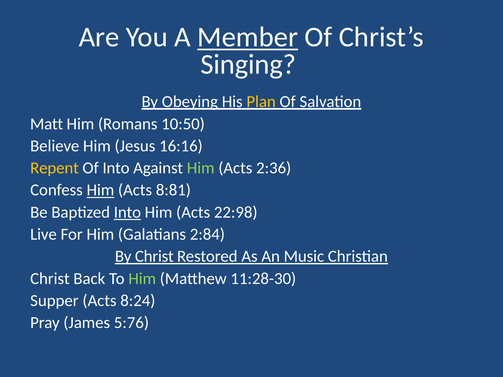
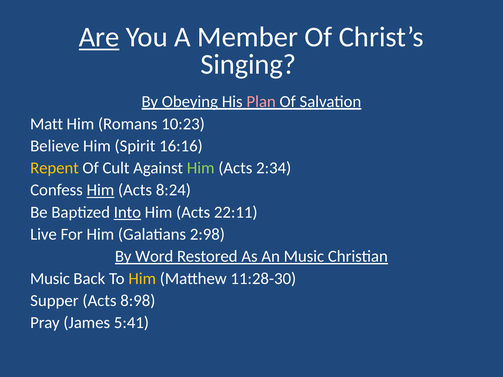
Are underline: none -> present (99, 37)
Member underline: present -> none (248, 37)
Plan colour: yellow -> pink (261, 102)
10:50: 10:50 -> 10:23 (183, 124)
Jesus: Jesus -> Spirit (135, 146)
Of Into: Into -> Cult (116, 168)
2:36: 2:36 -> 2:34 (274, 168)
8:81: 8:81 -> 8:24 (173, 190)
22:98: 22:98 -> 22:11 (236, 212)
2:84: 2:84 -> 2:98 (207, 234)
By Christ: Christ -> Word (154, 257)
Christ: Christ -> Music (50, 279)
Him colour: light green -> yellow (142, 279)
8:24: 8:24 -> 8:98 (138, 301)
5:76: 5:76 -> 5:41 (131, 323)
